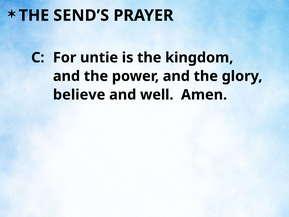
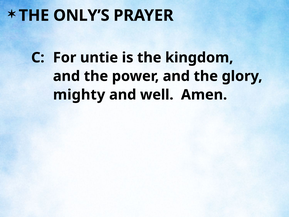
SEND’S: SEND’S -> ONLY’S (81, 15)
believe: believe -> mighty (79, 95)
